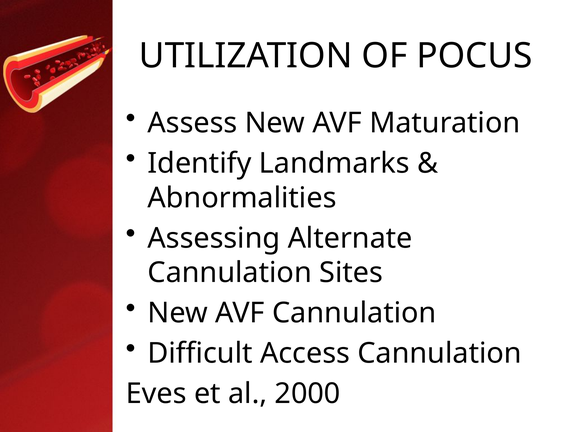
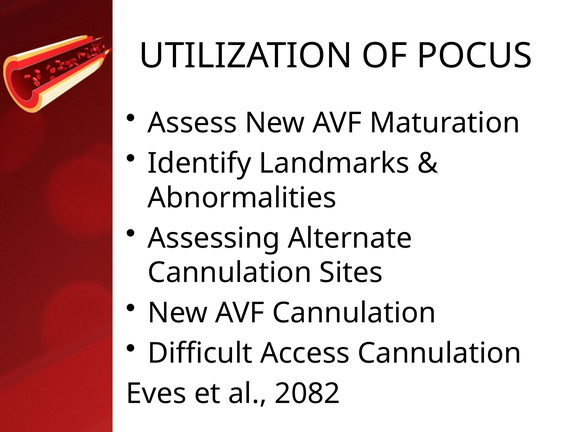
2000: 2000 -> 2082 (308, 394)
